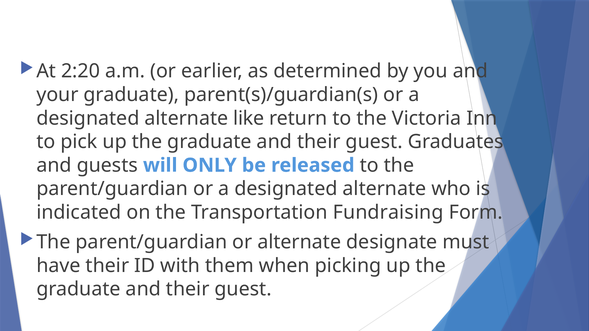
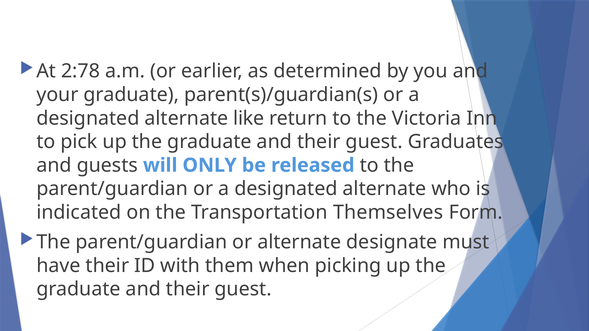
2:20: 2:20 -> 2:78 (81, 71)
Fundraising: Fundraising -> Themselves (388, 213)
